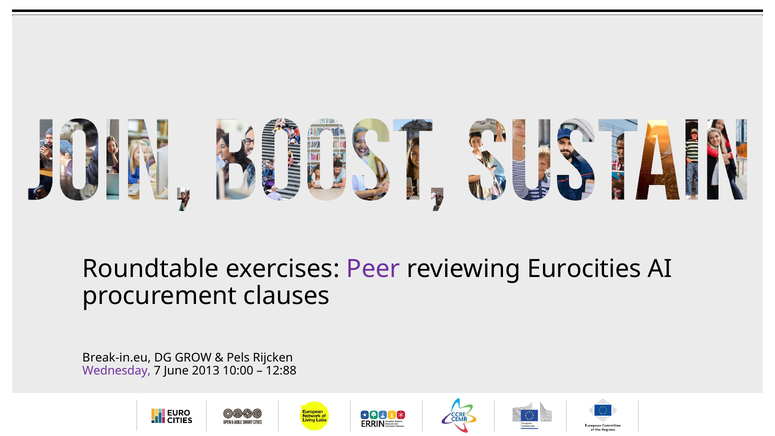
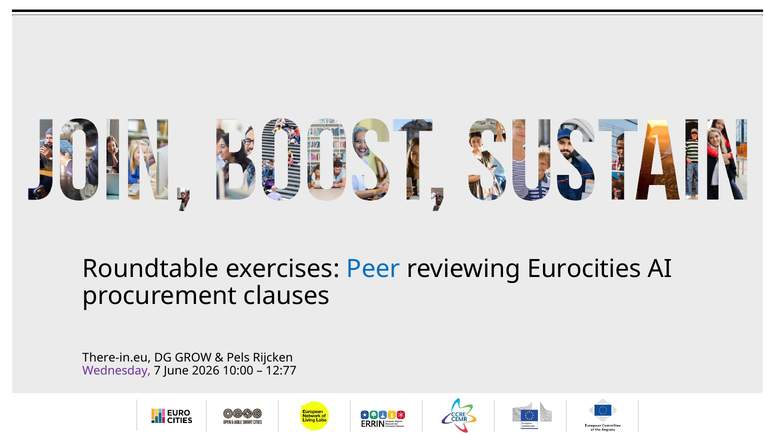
Peer colour: purple -> blue (373, 269)
Break-in.eu: Break-in.eu -> There-in.eu (117, 358)
2013: 2013 -> 2026 (206, 371)
12:88: 12:88 -> 12:77 (281, 371)
